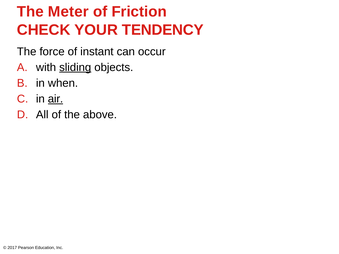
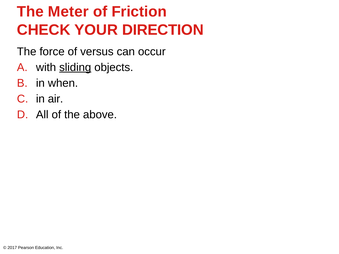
TENDENCY: TENDENCY -> DIRECTION (163, 30)
instant: instant -> versus (97, 52)
air underline: present -> none (55, 99)
